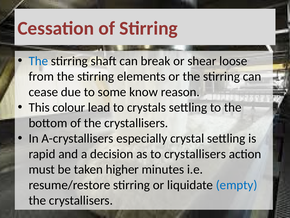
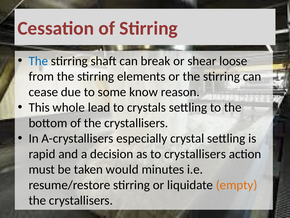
colour: colour -> whole (69, 107)
higher: higher -> would (122, 169)
empty colour: blue -> orange (237, 185)
